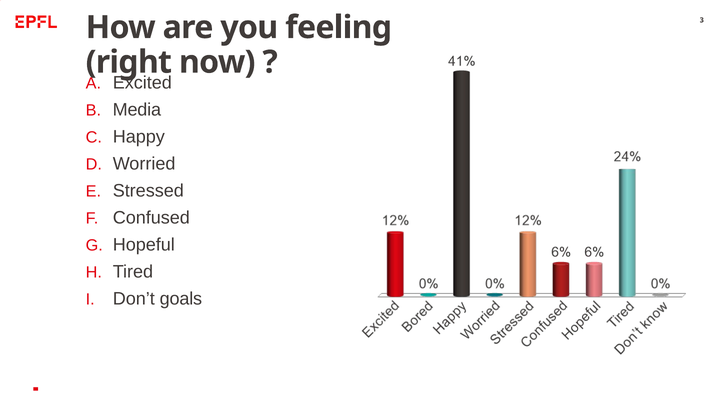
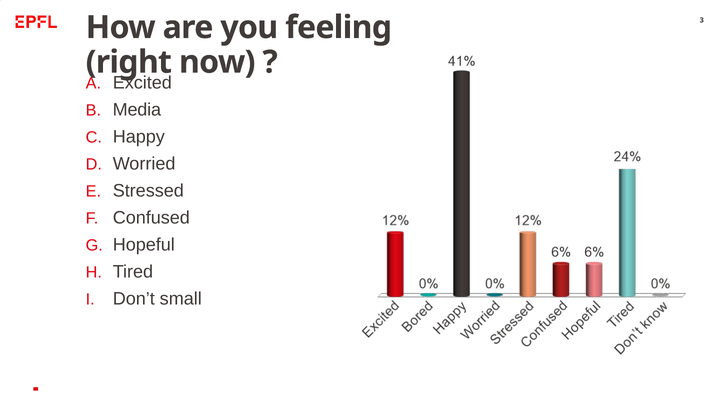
goals: goals -> small (181, 299)
